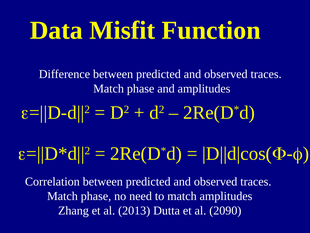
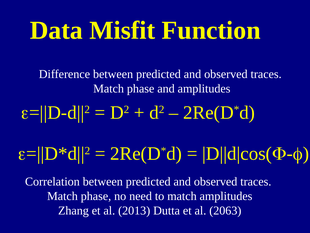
2090: 2090 -> 2063 (225, 210)
